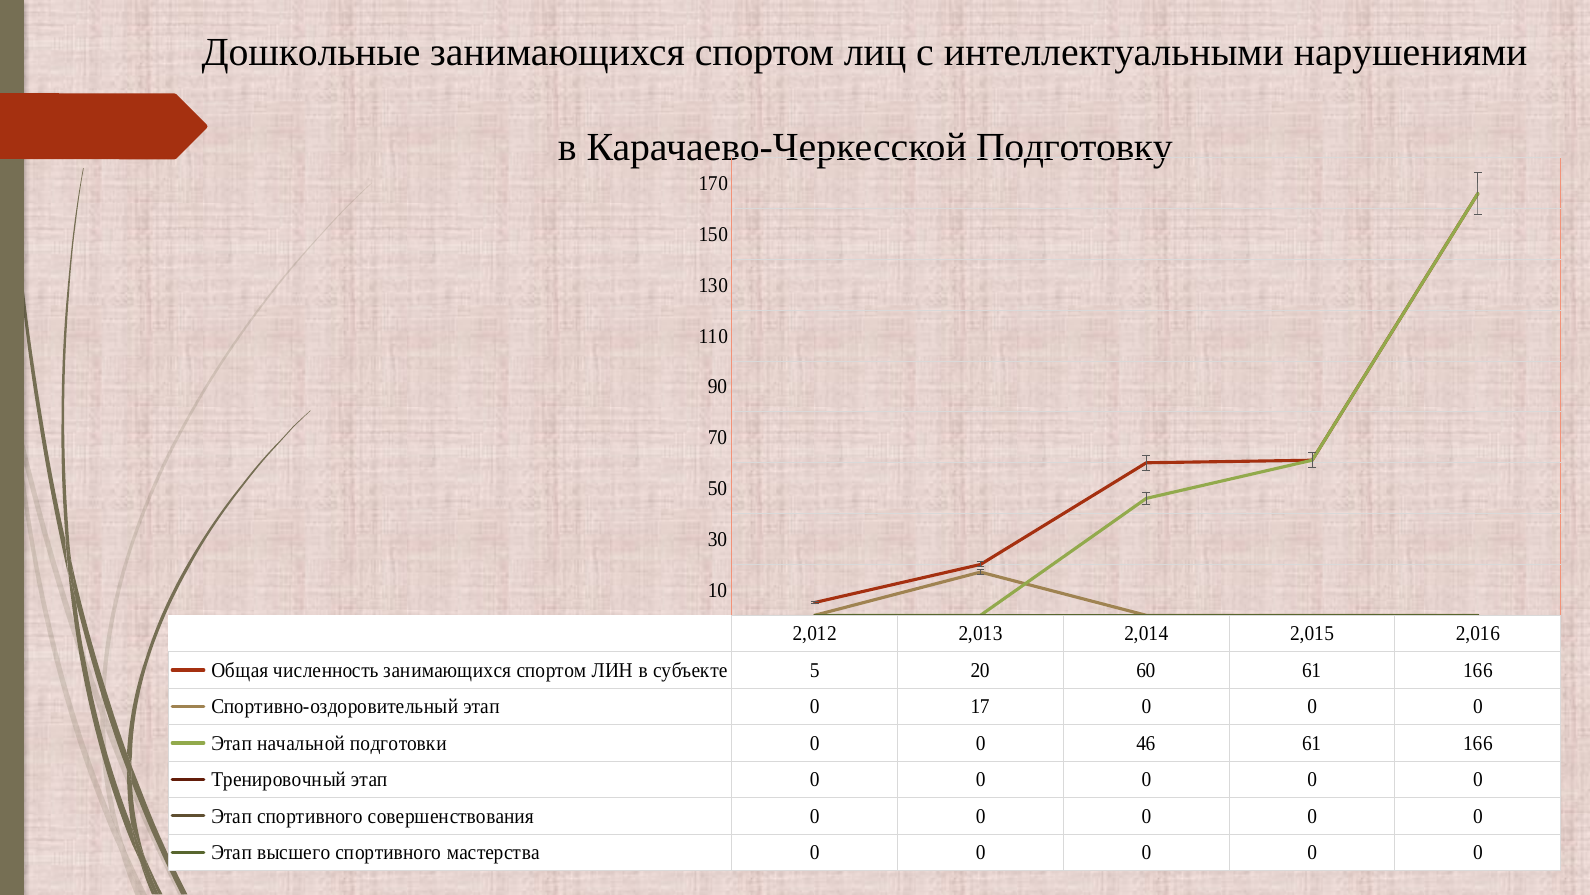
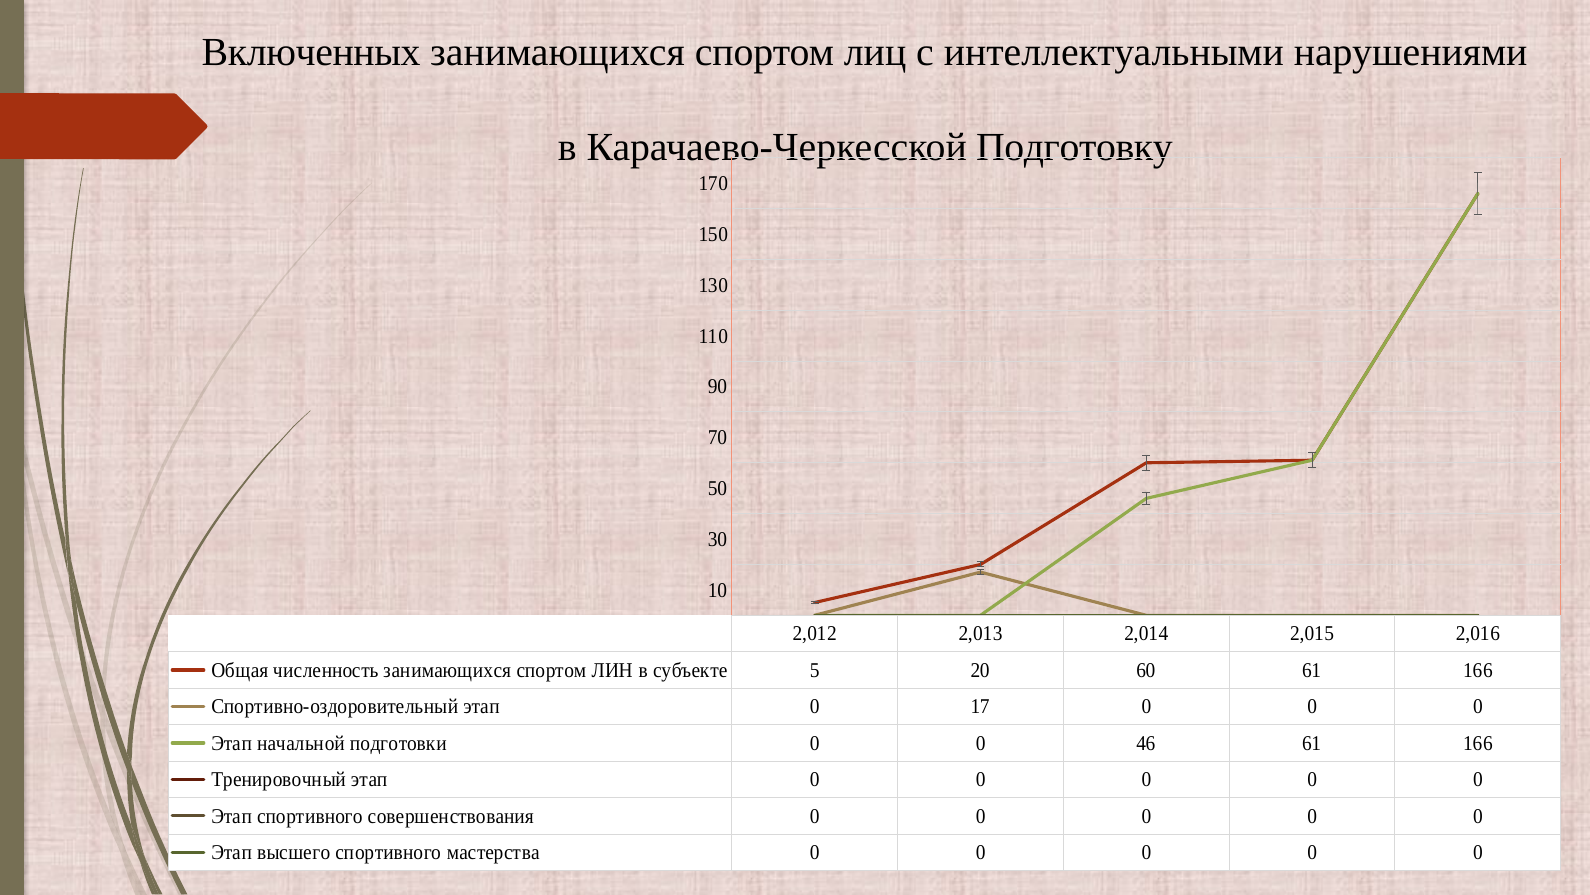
Дошкольные: Дошкольные -> Включенных (311, 52)
